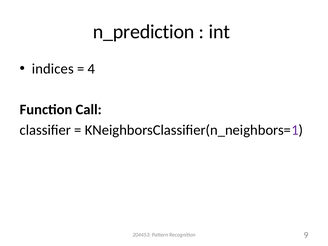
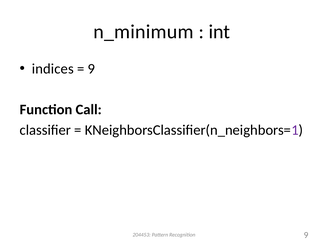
n_prediction: n_prediction -> n_minimum (143, 32)
4: 4 -> 9 (91, 69)
